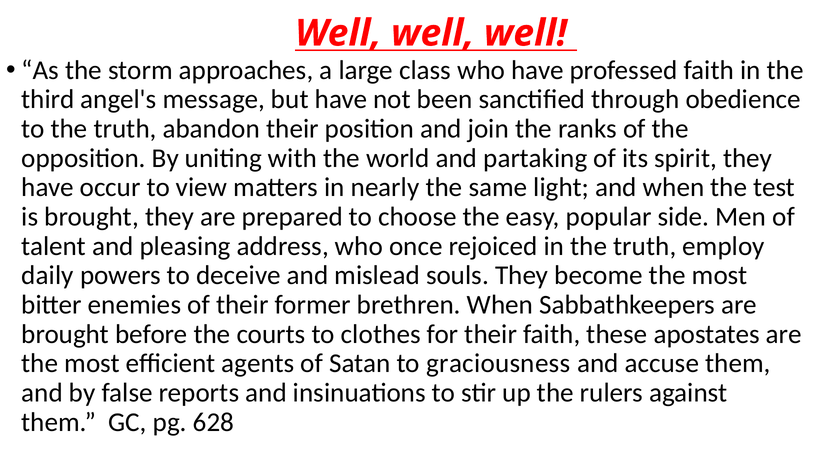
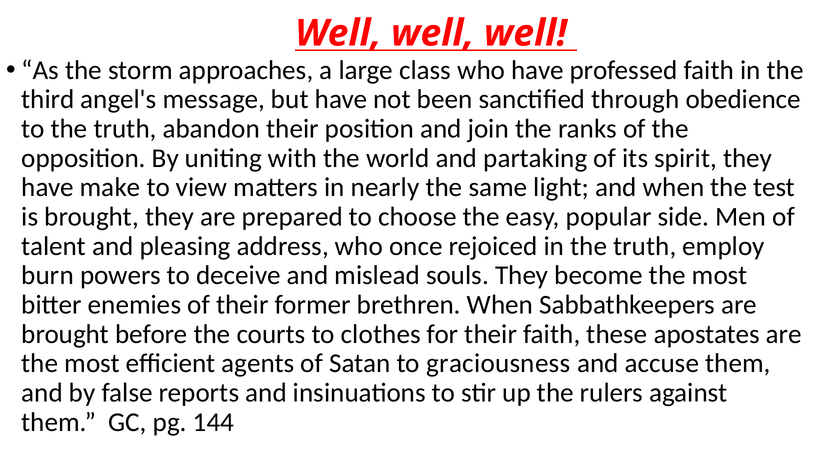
occur: occur -> make (110, 187)
daily: daily -> burn (48, 275)
628: 628 -> 144 (213, 422)
